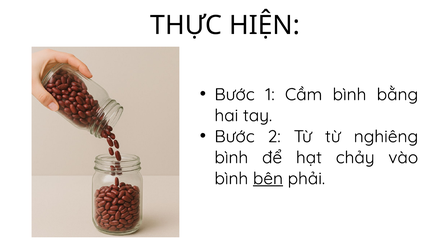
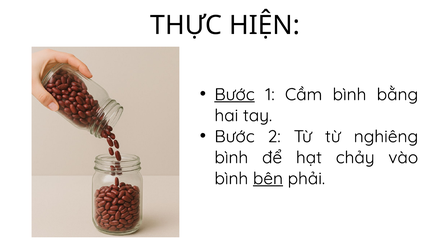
Bước underline: none -> present (235, 94)
